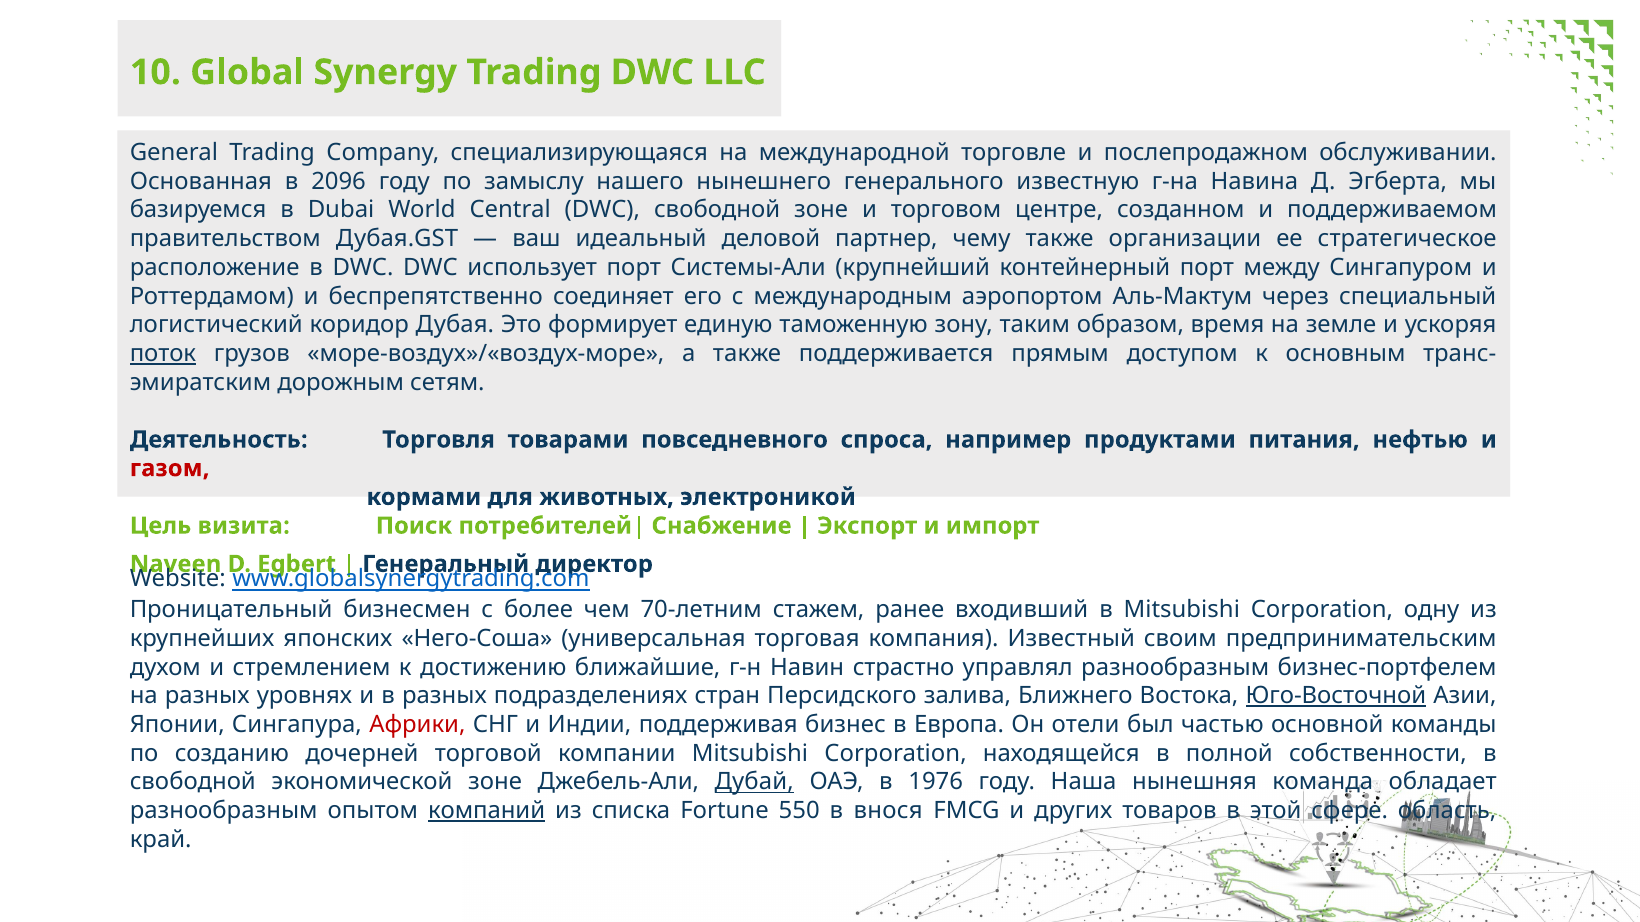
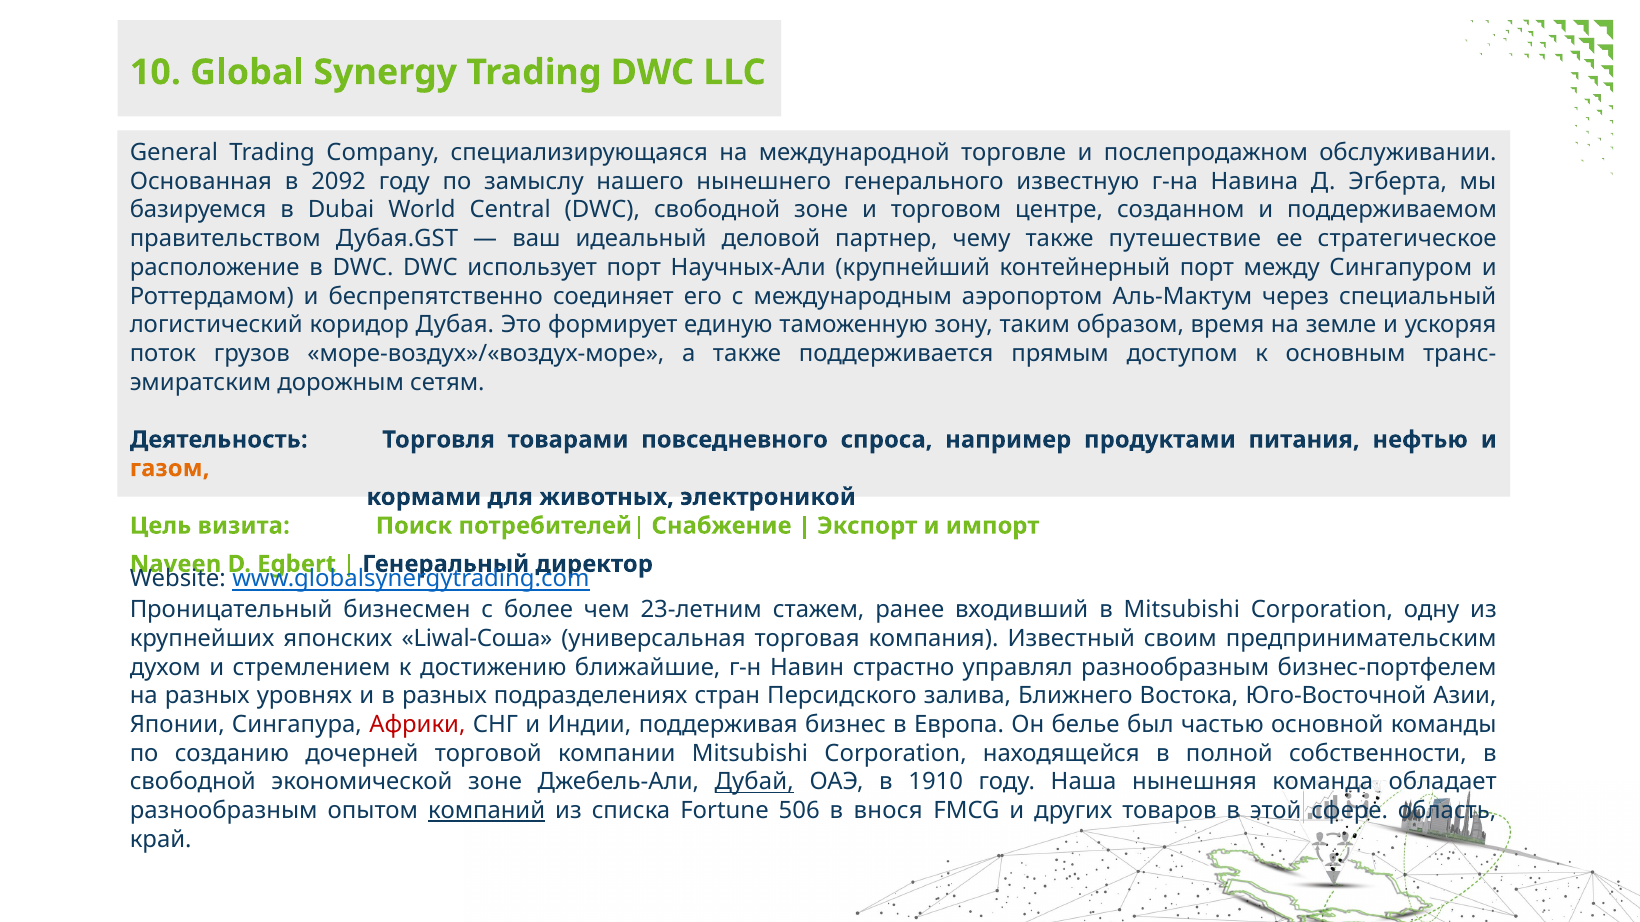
2096: 2096 -> 2092 (339, 181)
организации: организации -> путешествие (1185, 239)
Системы-Али: Системы-Али -> Научных-Али (748, 268)
поток underline: present -> none (163, 354)
газом colour: red -> orange (170, 469)
70-летним: 70-летним -> 23-летним (701, 610)
Него-Соша: Него-Соша -> Liwal-Соша (477, 639)
Юго-Восточной underline: present -> none (1336, 696)
отели: отели -> белье (1086, 725)
1976: 1976 -> 1910 (936, 782)
550: 550 -> 506 (799, 811)
